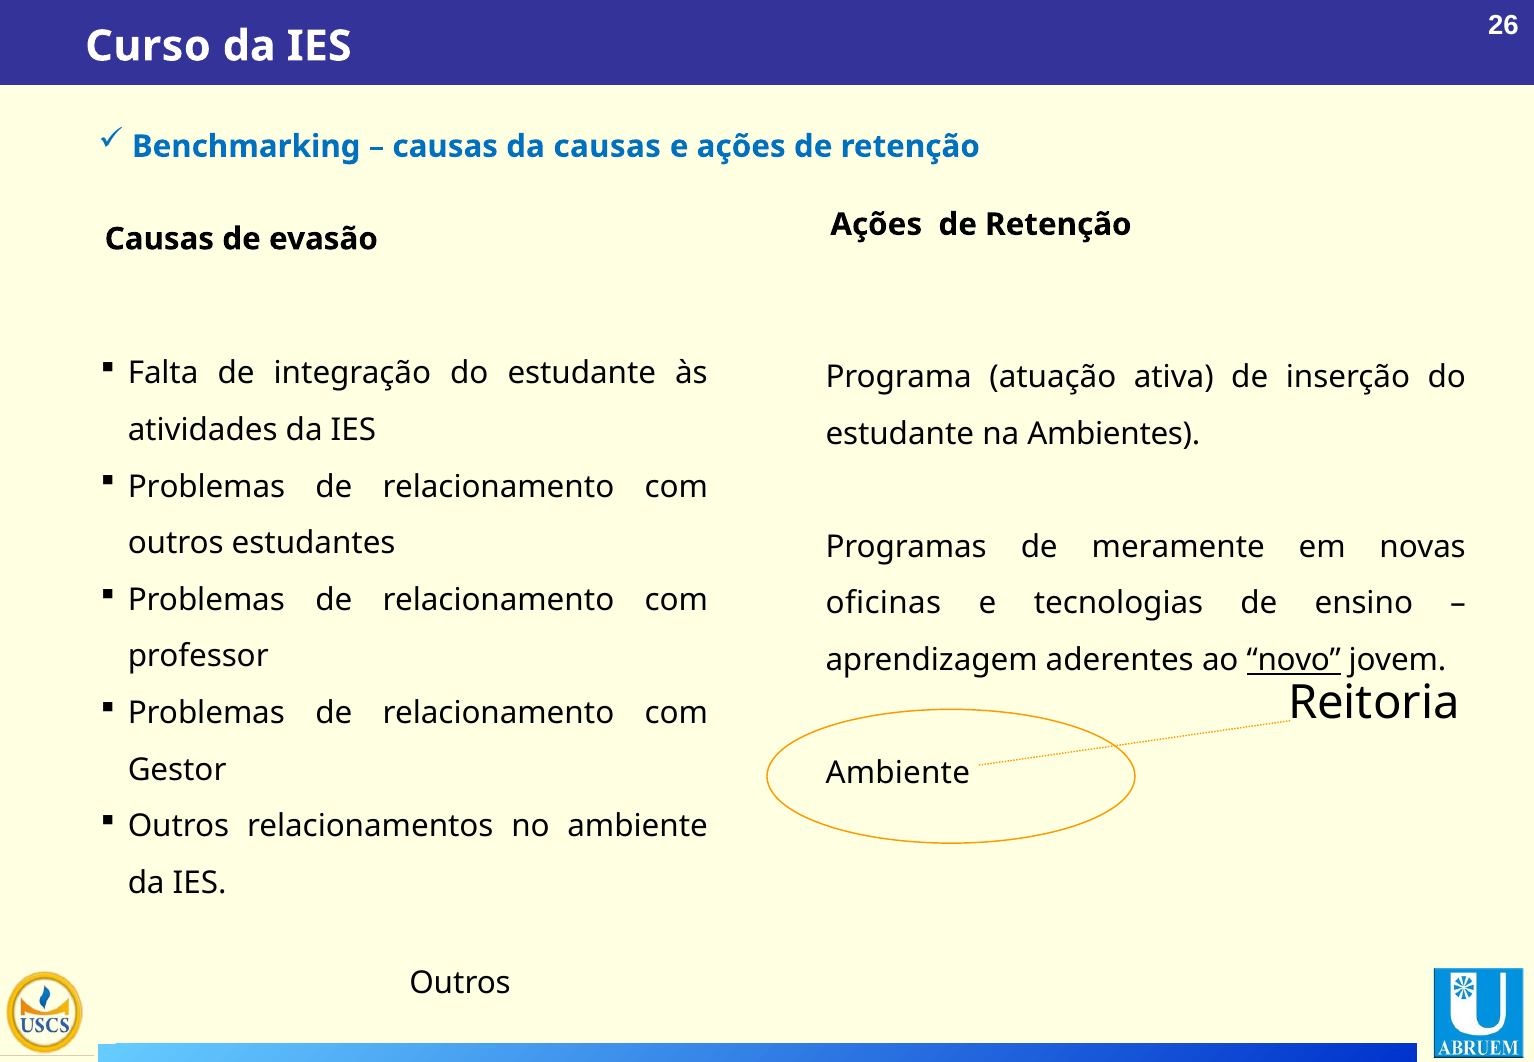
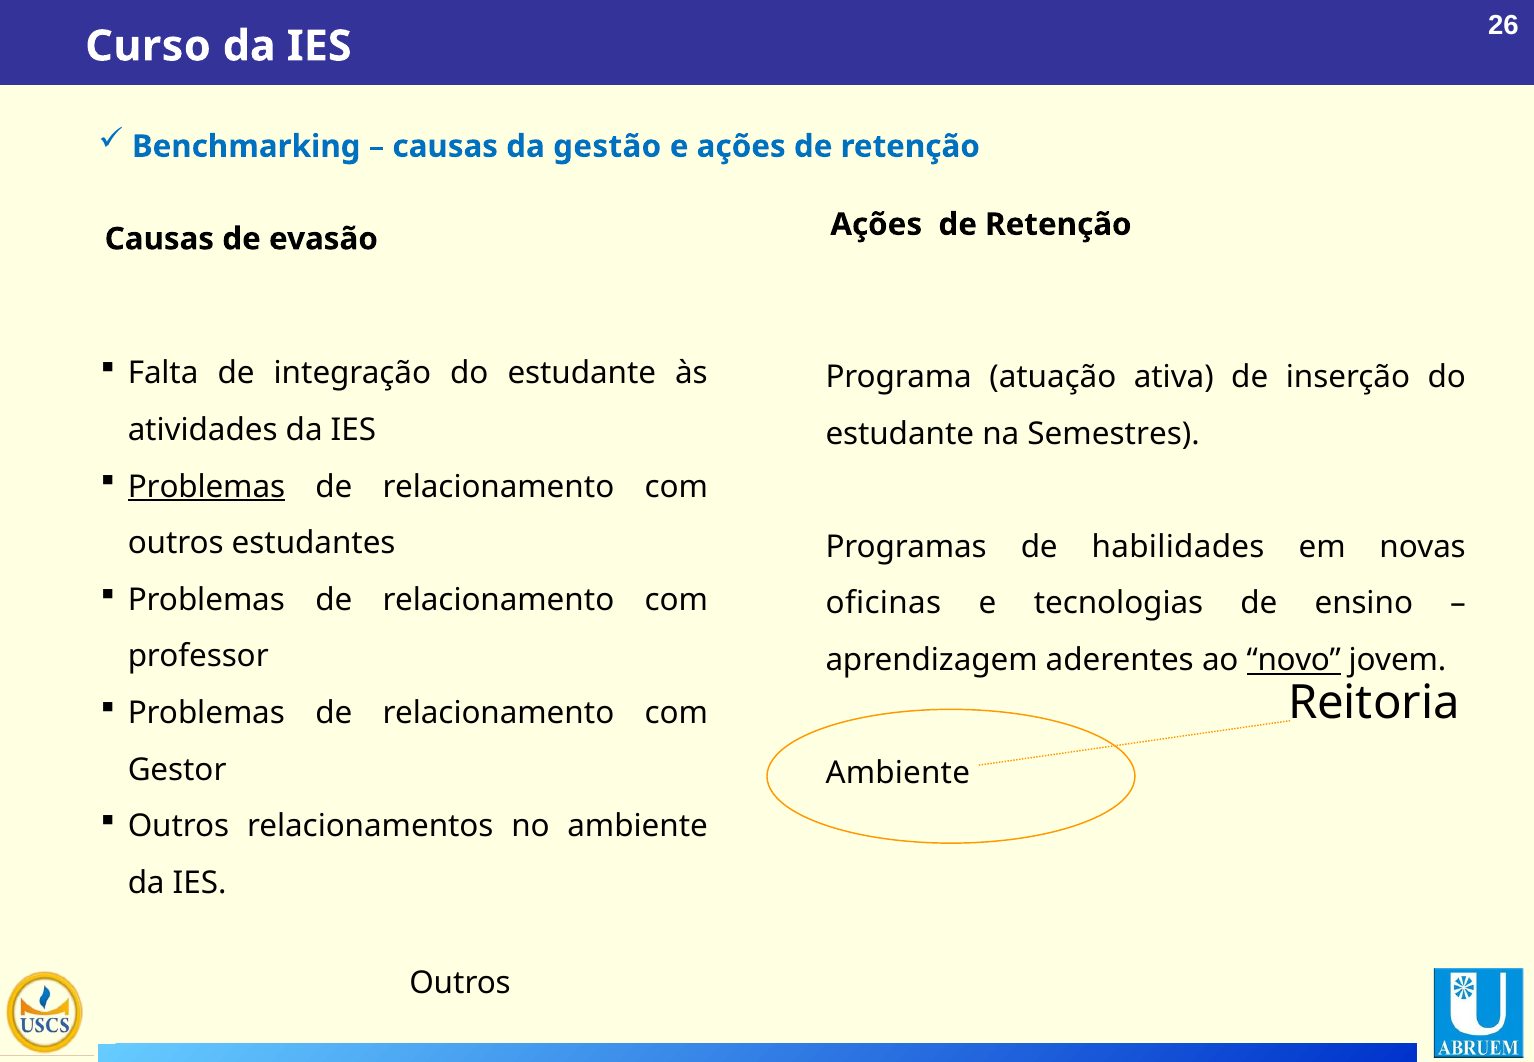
da causas: causas -> gestão (607, 146)
Ambientes: Ambientes -> Semestres (1114, 434)
Problemas underline: none -> present (206, 487)
meramente: meramente -> habilidades (1178, 547)
